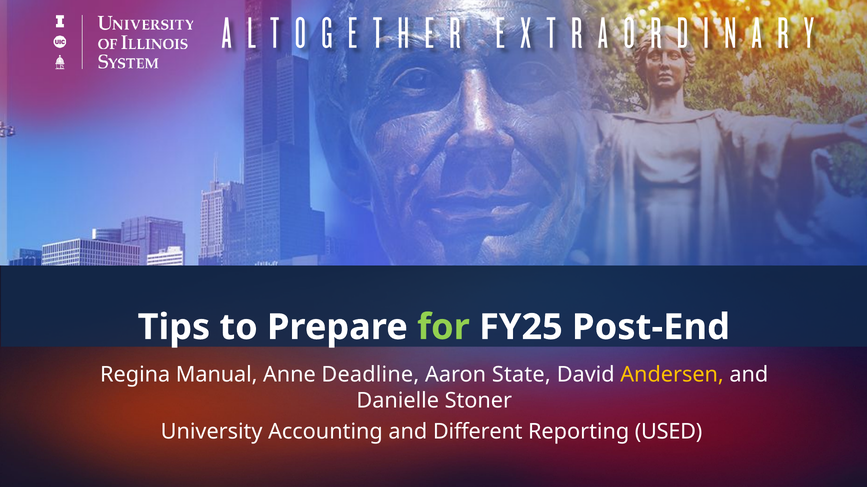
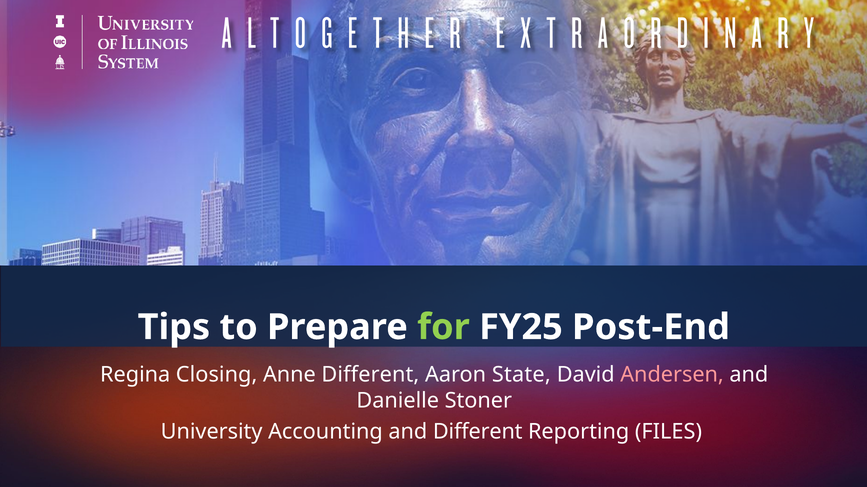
Manual: Manual -> Closing (217, 375)
Anne Deadline: Deadline -> Different (370, 375)
Andersen colour: yellow -> pink (672, 375)
USED: USED -> FILES (668, 432)
